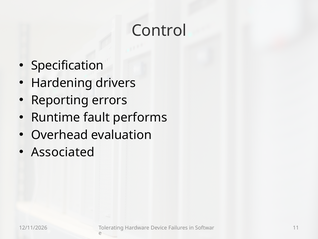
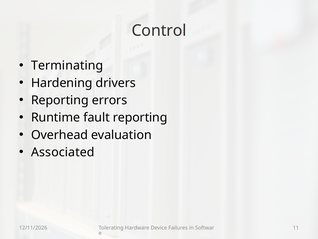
Specification: Specification -> Terminating (67, 66)
fault performs: performs -> reporting (140, 117)
